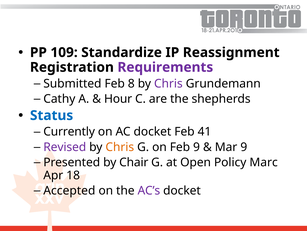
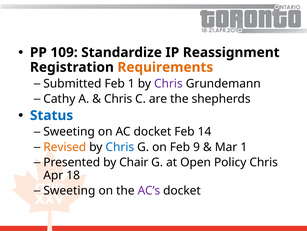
Requirements colour: purple -> orange (165, 67)
Feb 8: 8 -> 1 (131, 83)
Hour: Hour -> Chris (118, 99)
Currently: Currently -> Sweeting (69, 131)
41: 41 -> 14 (204, 131)
Revised colour: purple -> orange (65, 147)
Chris colour: orange -> blue (120, 147)
Mar 9: 9 -> 1 (244, 147)
Policy Marc: Marc -> Chris (264, 162)
Accepted: Accepted -> Sweeting (69, 190)
